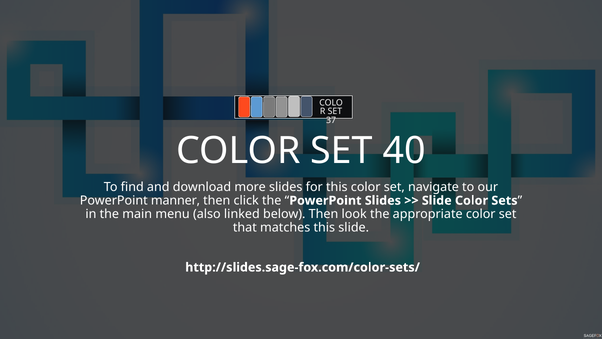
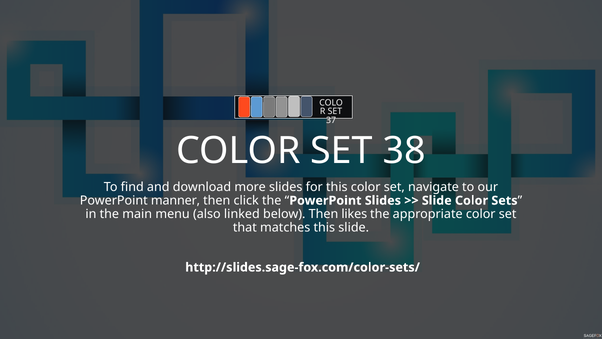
40: 40 -> 38 (404, 150)
look: look -> likes (354, 214)
